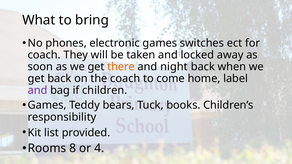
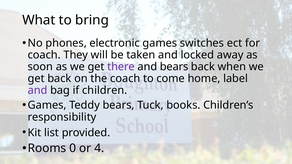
there colour: orange -> purple (121, 67)
and night: night -> bears (174, 67)
8: 8 -> 0 (73, 148)
